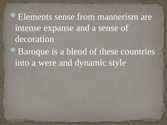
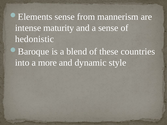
expanse: expanse -> maturity (59, 28)
decoration: decoration -> hedonistic (34, 39)
were: were -> more (47, 63)
